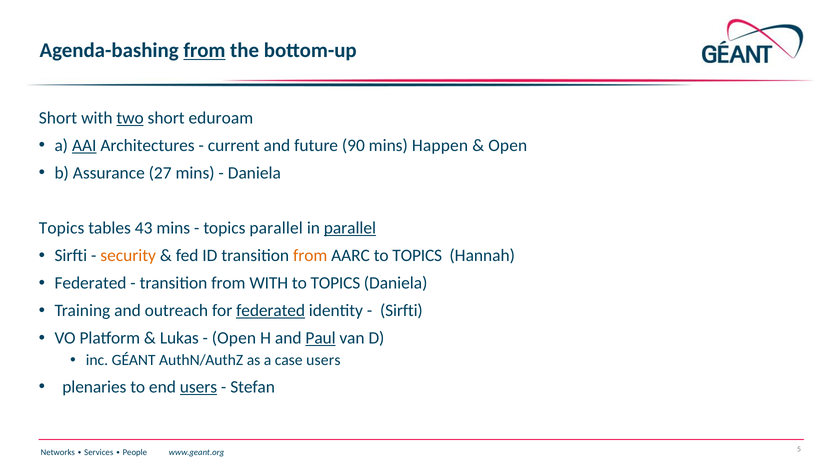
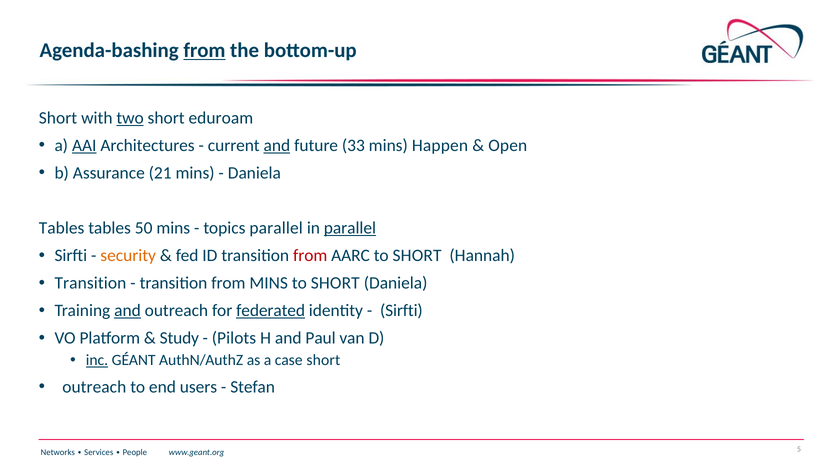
and underline: none -> present (277, 146)
90: 90 -> 33 (353, 146)
27: 27 -> 21 (160, 173)
Topics: Topics -> Tables (62, 228)
43: 43 -> 50 (144, 228)
from colour: orange -> red (310, 256)
AARC to TOPICS: TOPICS -> SHORT (417, 256)
Federated: Federated -> Transition (90, 283)
from WITH: WITH -> MINS (269, 283)
TOPICS: TOPICS -> SHORT (335, 283)
and underline: none -> present (127, 311)
Lukas: Lukas -> Study (179, 338)
Open: Open -> Pilots (234, 338)
Paul underline: present -> none (321, 338)
inc underline: none -> present (97, 361)
case users: users -> short (323, 361)
plenaries: plenaries -> outreach (94, 387)
users underline: present -> none (198, 387)
